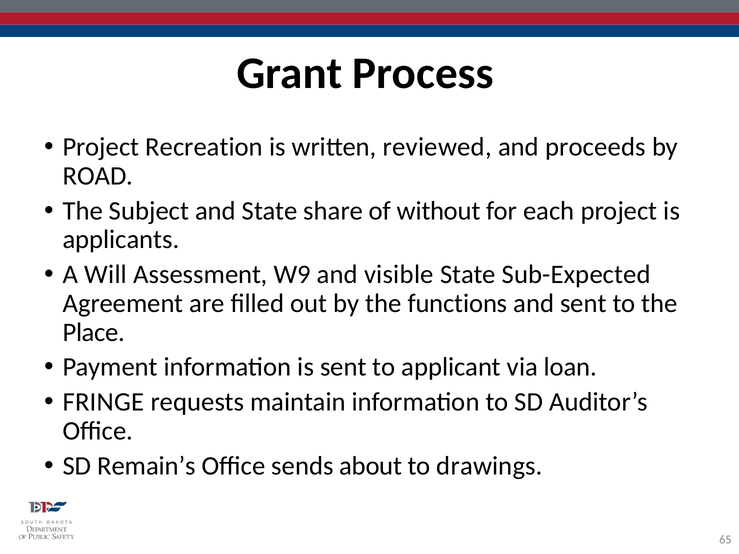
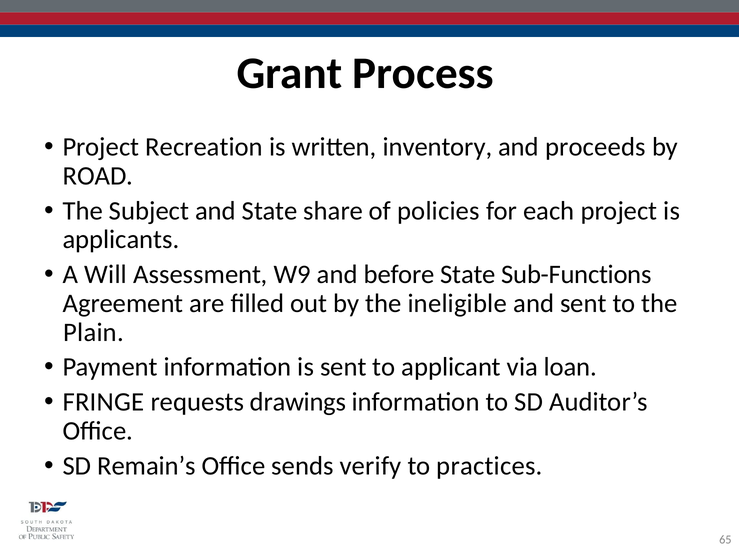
reviewed: reviewed -> inventory (437, 147)
without: without -> policies (438, 211)
visible: visible -> before (399, 275)
Sub-Expected: Sub-Expected -> Sub-Functions (576, 275)
functions: functions -> ineligible (457, 304)
Place: Place -> Plain (94, 332)
maintain: maintain -> drawings (298, 402)
about: about -> verify (371, 466)
drawings: drawings -> practices (490, 466)
